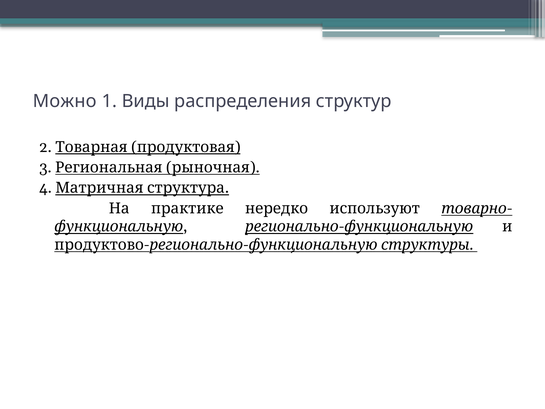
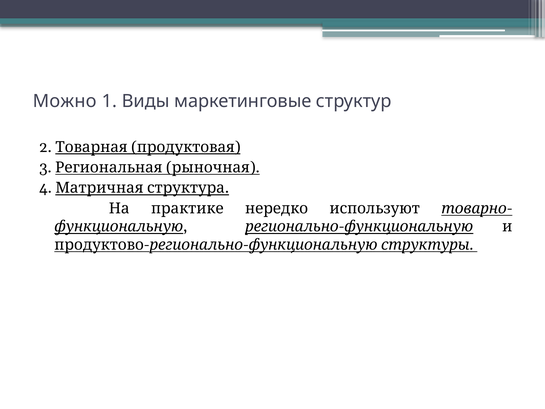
распределения: распределения -> маркетинговые (243, 101)
